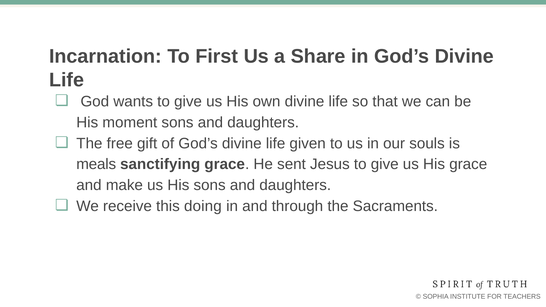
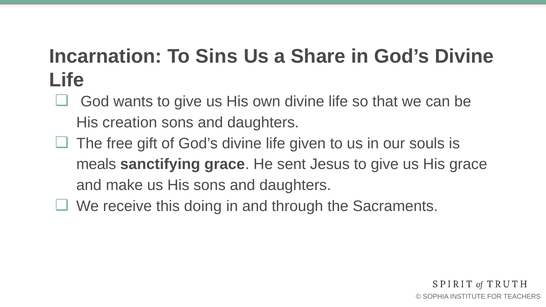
First: First -> Sins (217, 56)
moment: moment -> creation (130, 122)
